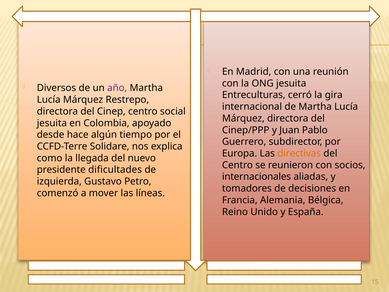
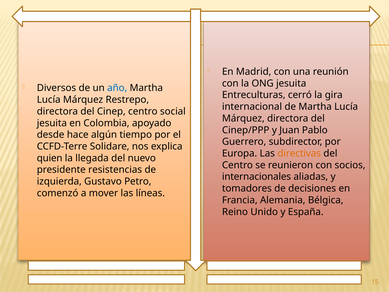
año colour: purple -> blue (117, 88)
como: como -> quien (50, 158)
dificultades: dificultades -> resistencias (115, 170)
